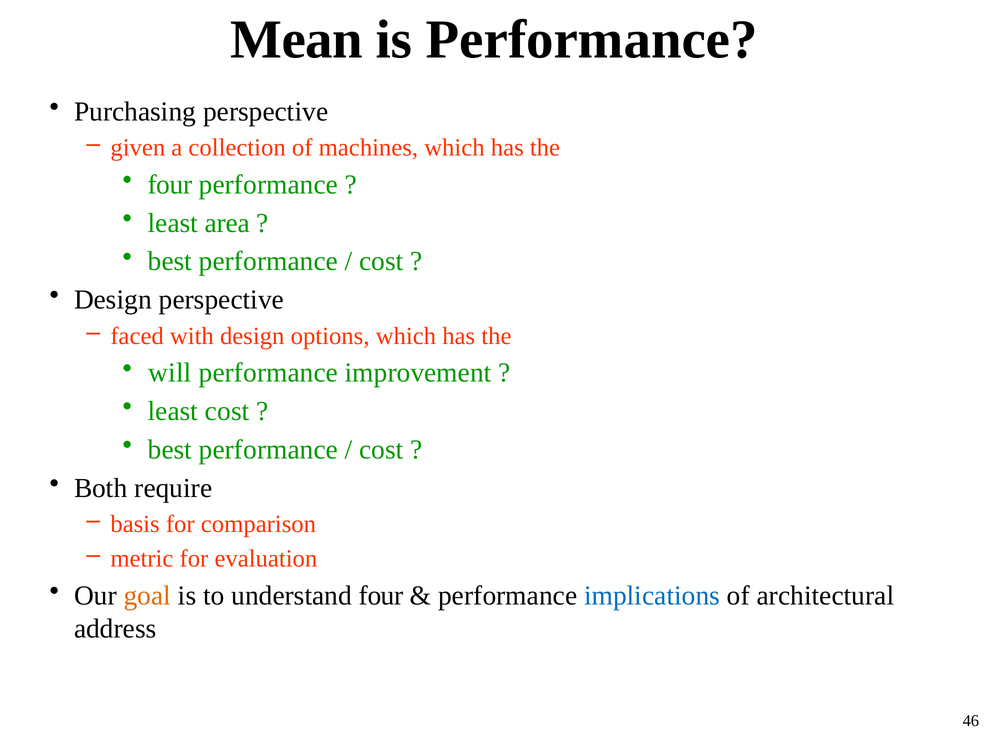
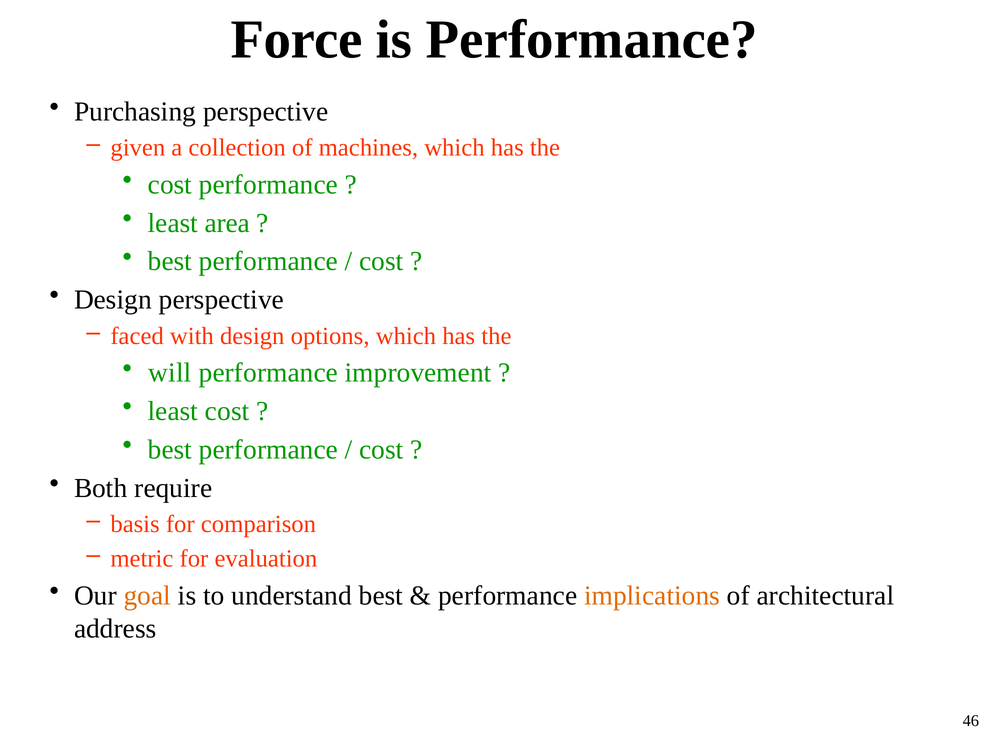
Mean: Mean -> Force (297, 40)
four: four -> cost (170, 185)
understand four: four -> best (381, 596)
implications colour: blue -> orange (652, 596)
